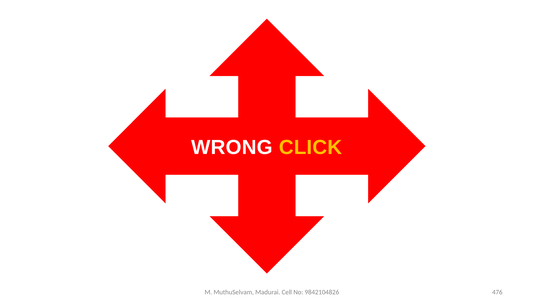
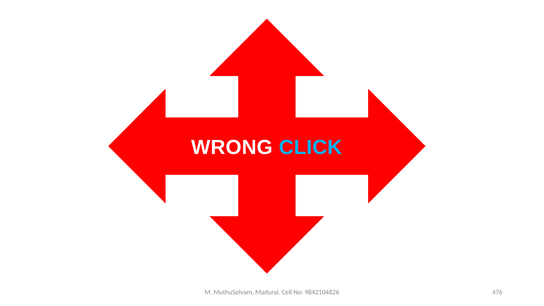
CLICK colour: yellow -> light blue (310, 148)
